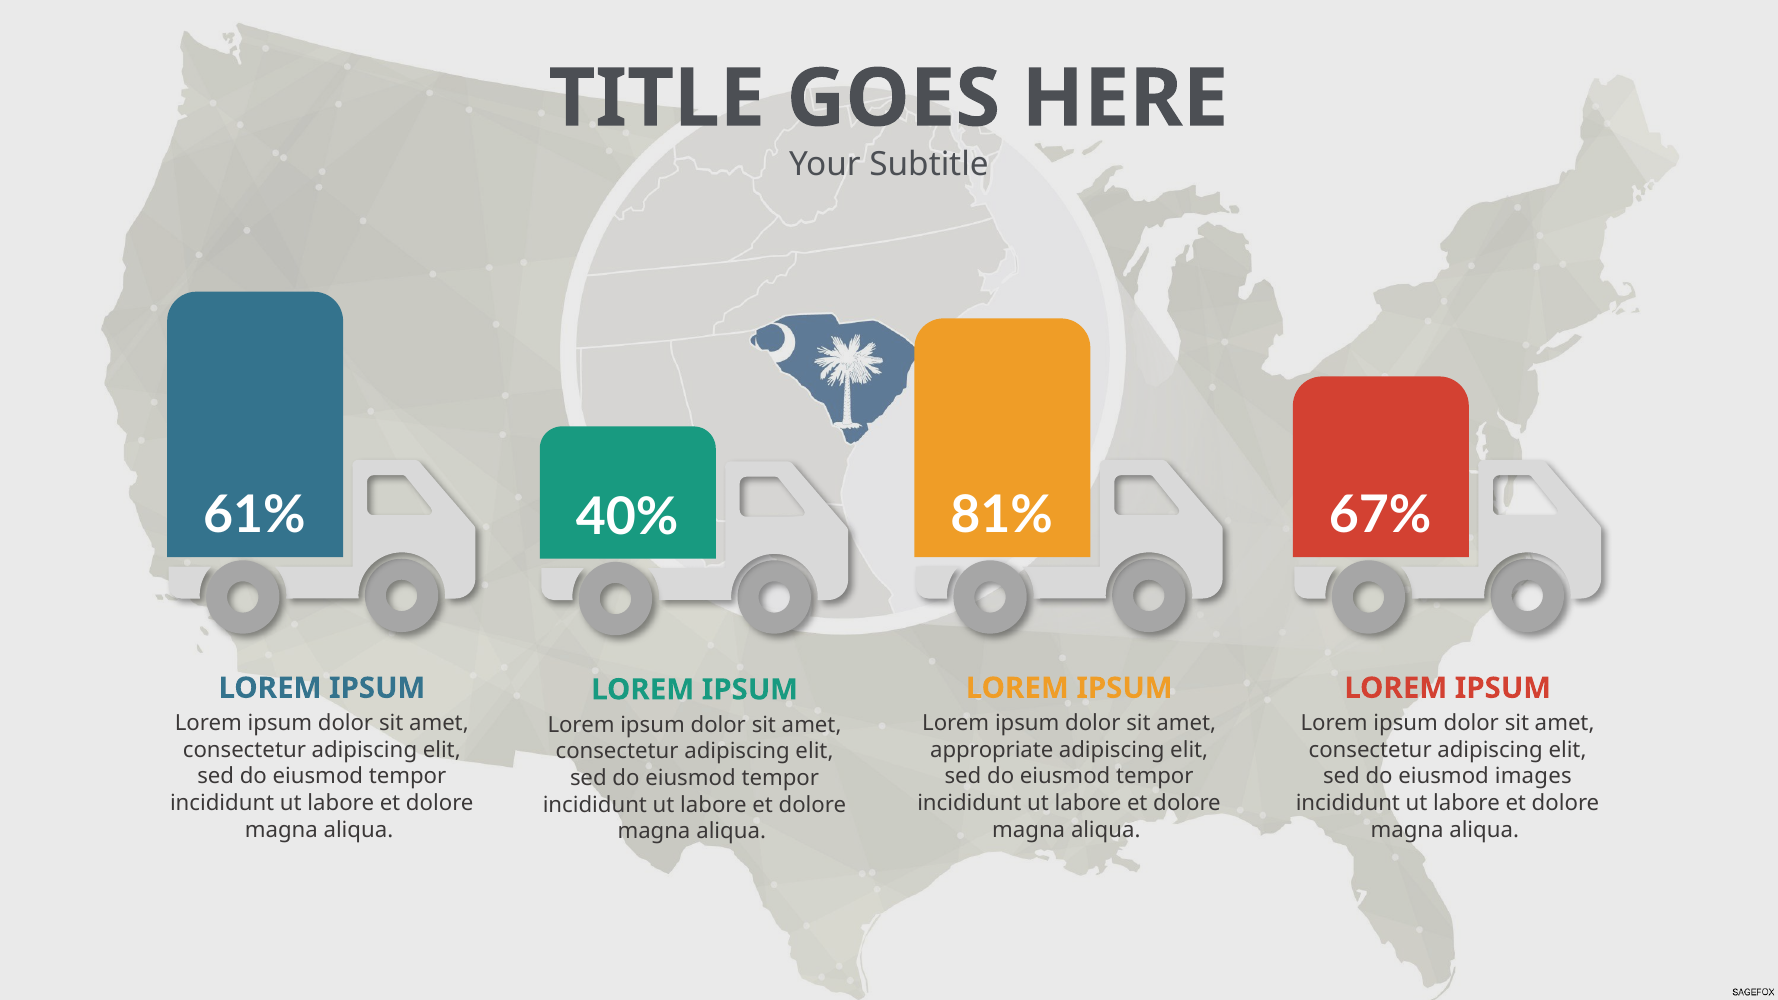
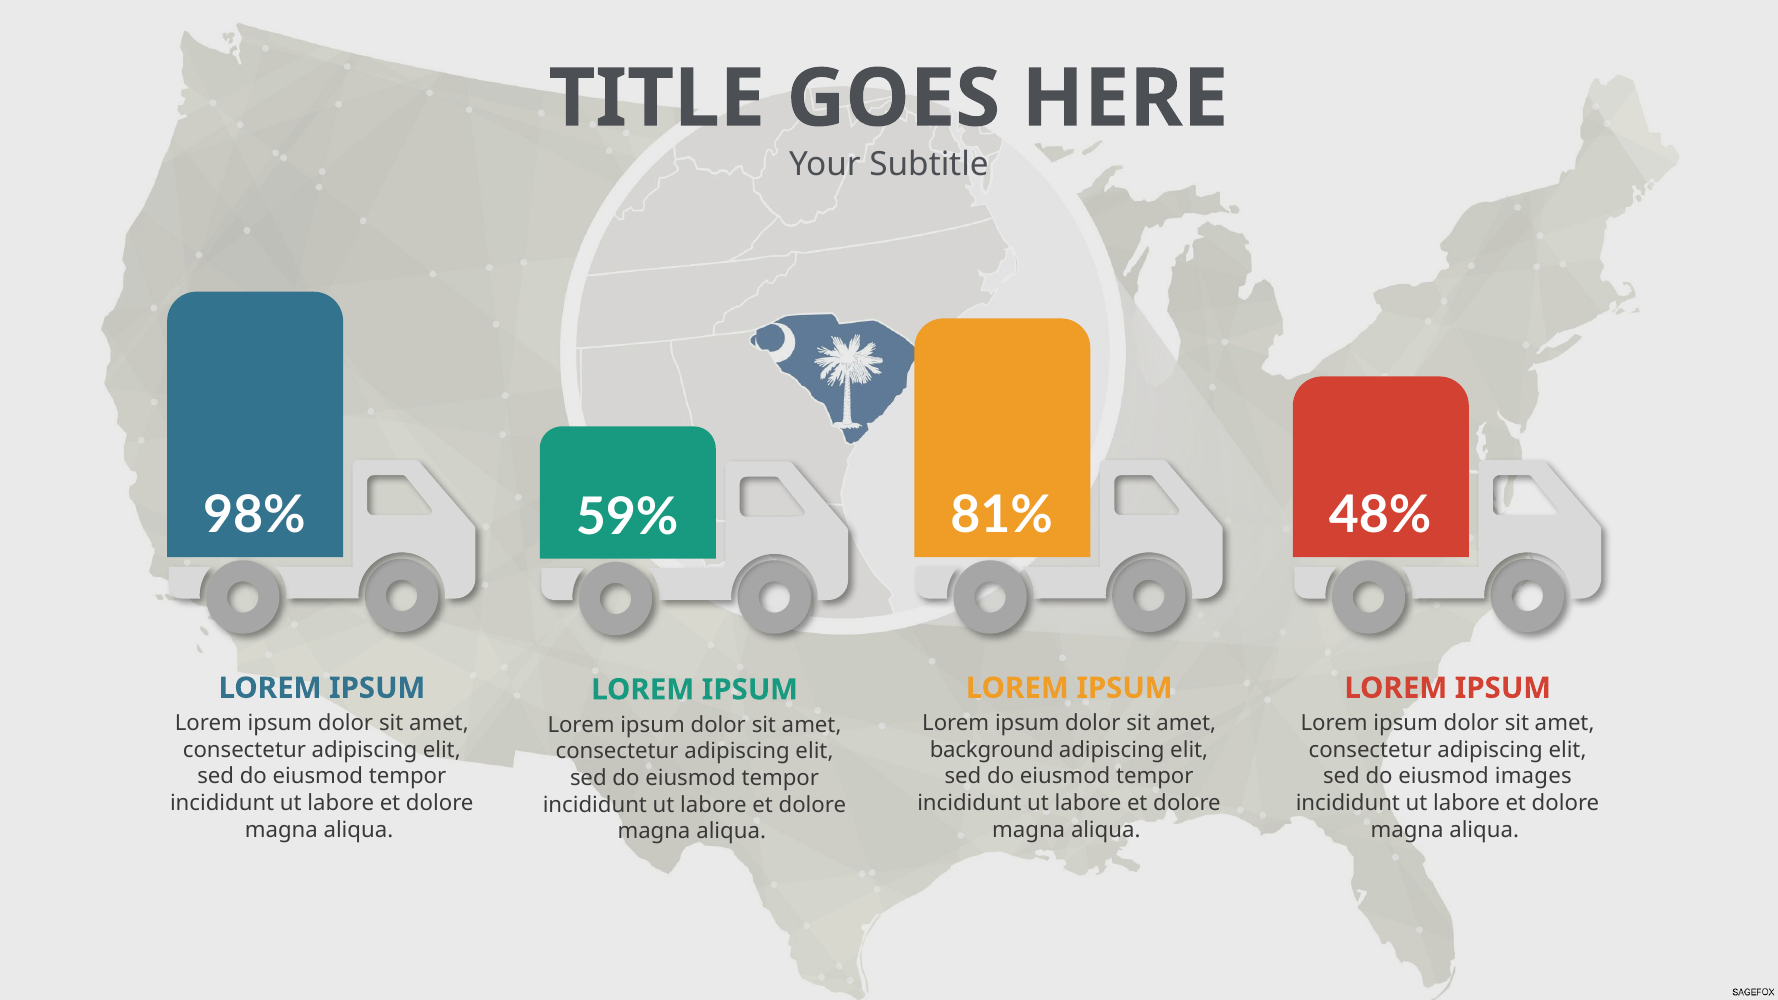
61%: 61% -> 98% (254, 516)
67%: 67% -> 48% (1380, 516)
40%: 40% -> 59% (627, 517)
appropriate: appropriate -> background (992, 750)
